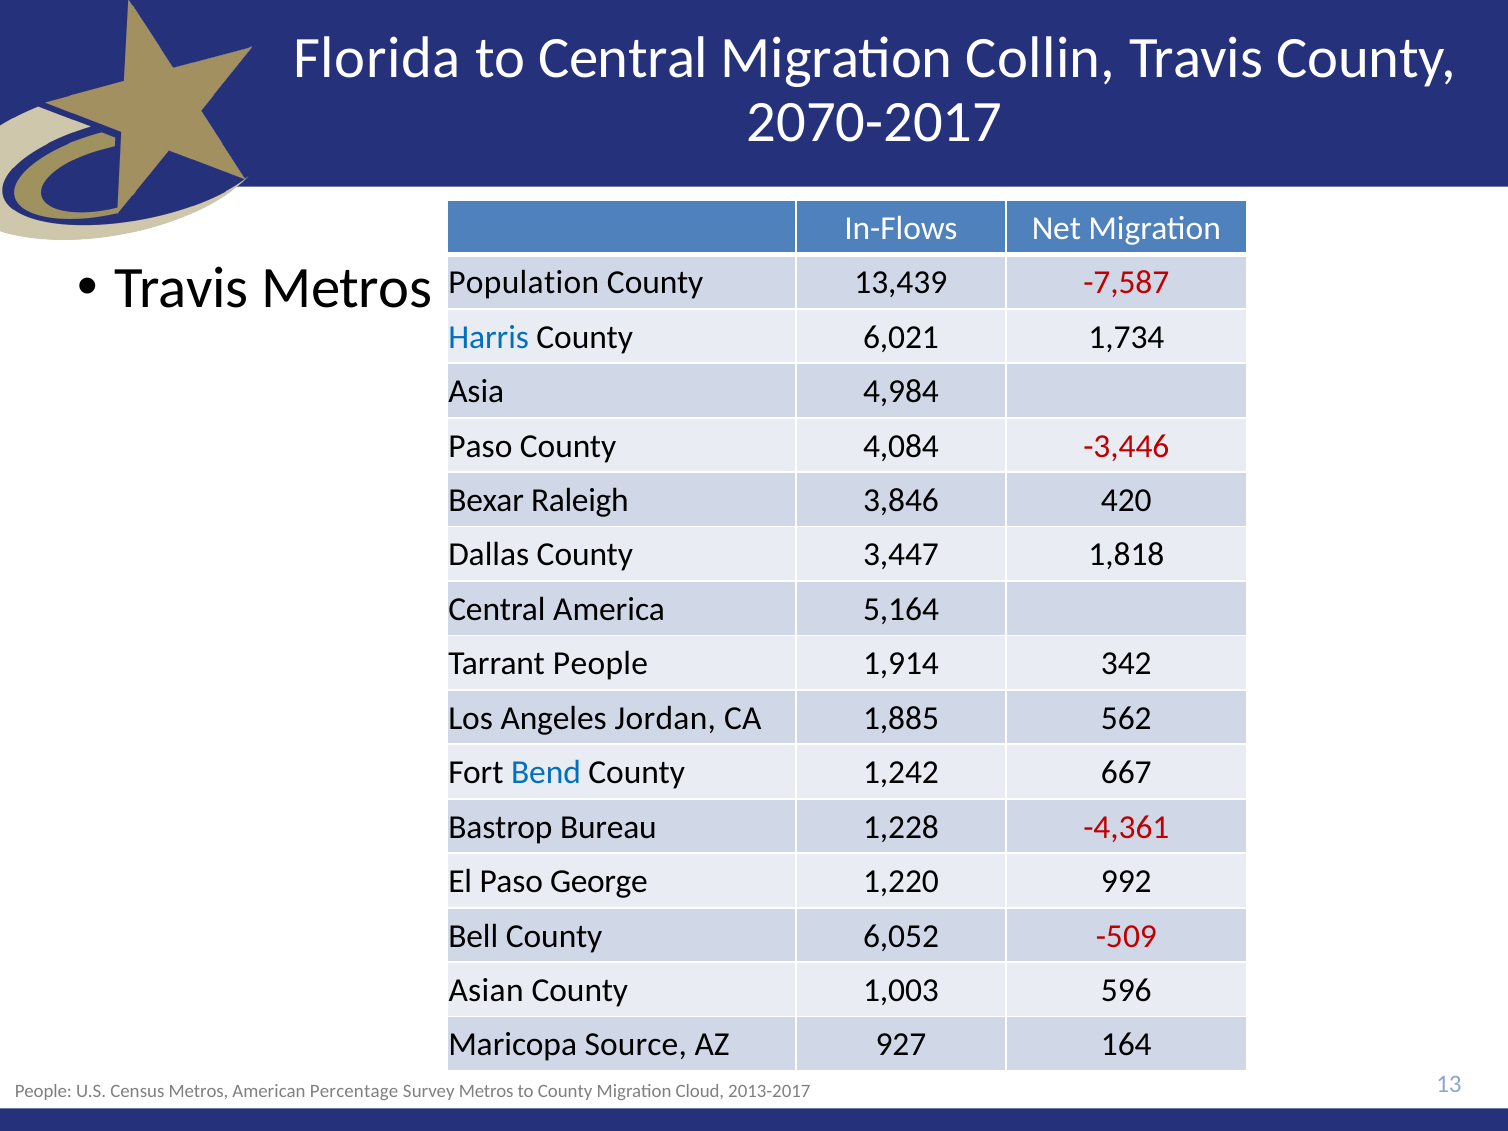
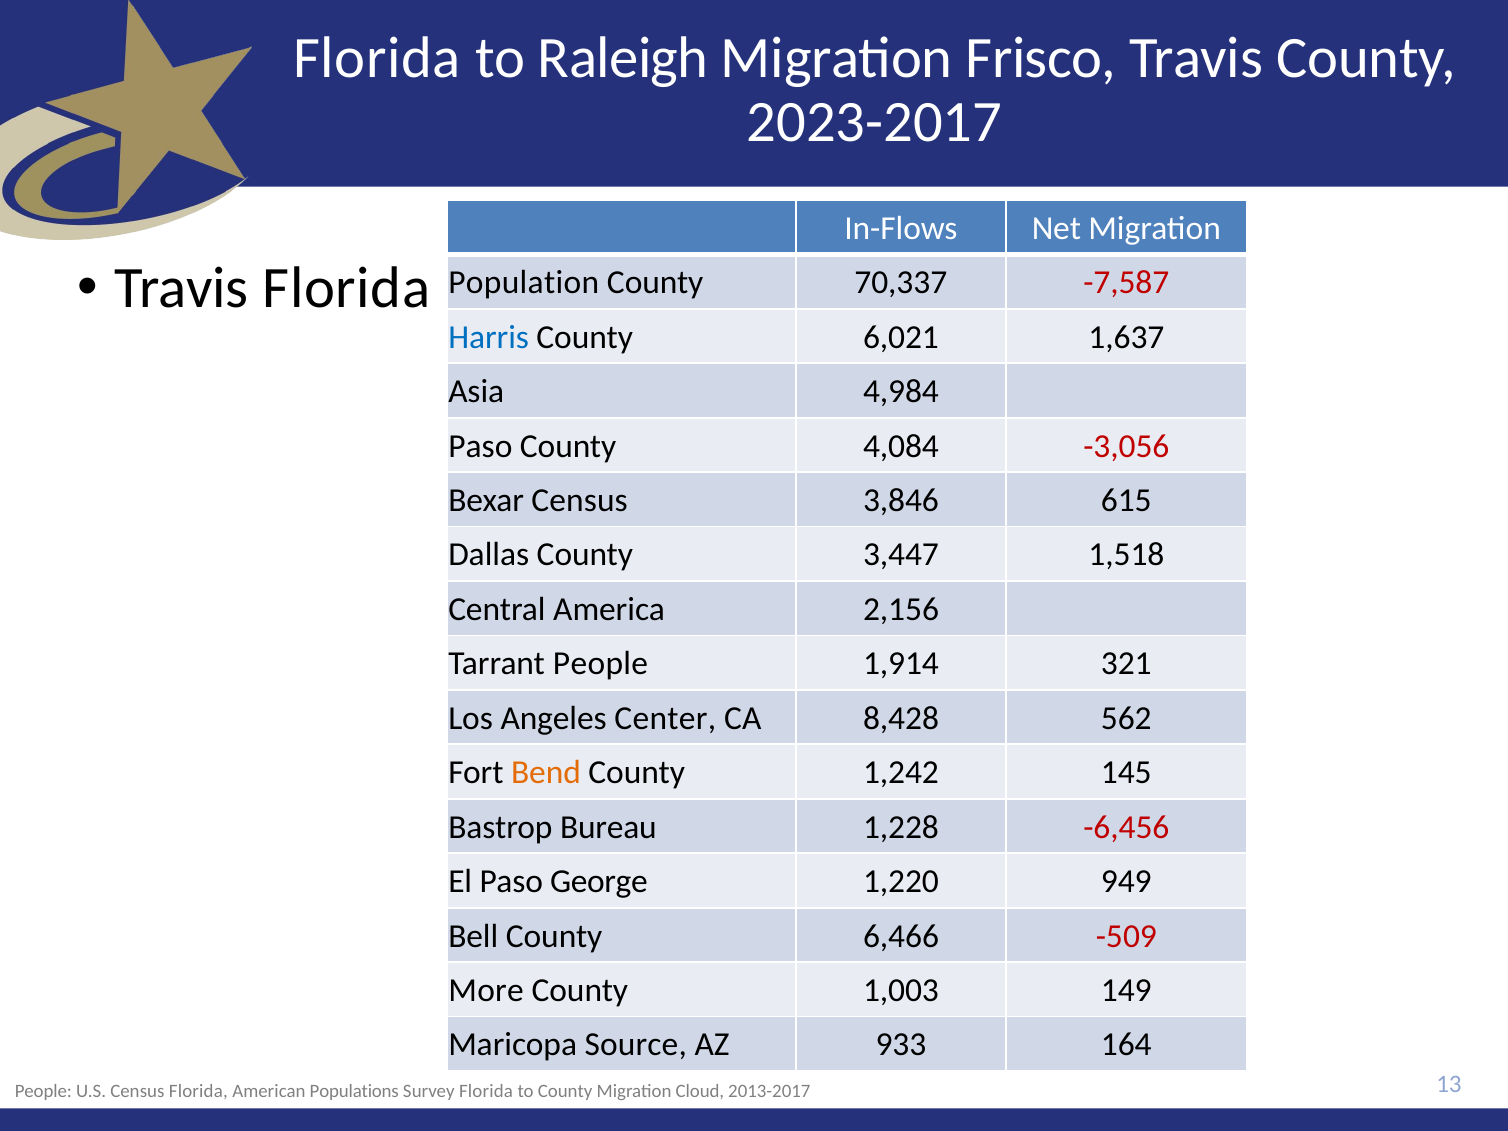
to Central: Central -> Raleigh (623, 58)
Collin: Collin -> Frisco (1041, 58)
2070-2017: 2070-2017 -> 2023-2017 (875, 122)
Travis Metros: Metros -> Florida (346, 288)
13,439: 13,439 -> 70,337 (901, 283)
1,734: 1,734 -> 1,637 (1126, 337)
-3,446: -3,446 -> -3,056 (1126, 446)
Bexar Raleigh: Raleigh -> Census (580, 500)
420: 420 -> 615 (1126, 500)
1,818: 1,818 -> 1,518 (1126, 555)
5,164: 5,164 -> 2,156 (901, 609)
342: 342 -> 321 (1126, 664)
Jordan: Jordan -> Center (665, 718)
1,885: 1,885 -> 8,428 (901, 718)
Bend colour: blue -> orange (546, 773)
667: 667 -> 145 (1126, 773)
-4,361: -4,361 -> -6,456 (1126, 827)
992: 992 -> 949 (1126, 882)
6,052: 6,052 -> 6,466 (901, 936)
Asian: Asian -> More (486, 990)
596: 596 -> 149 (1126, 990)
927: 927 -> 933 (901, 1045)
Census Metros: Metros -> Florida (198, 1092)
Percentage: Percentage -> Populations (354, 1092)
Survey Metros: Metros -> Florida (486, 1092)
